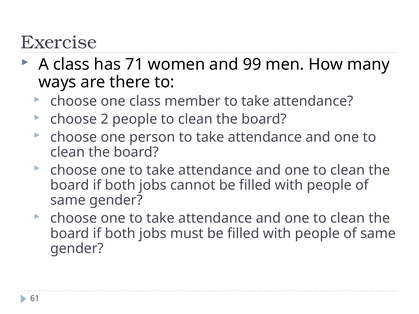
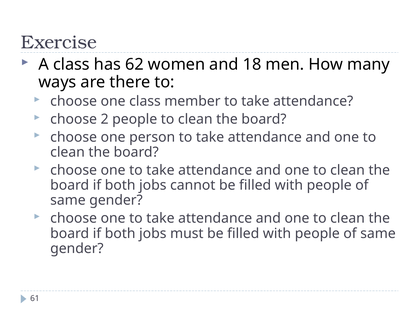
71: 71 -> 62 (135, 65)
99: 99 -> 18 (252, 65)
